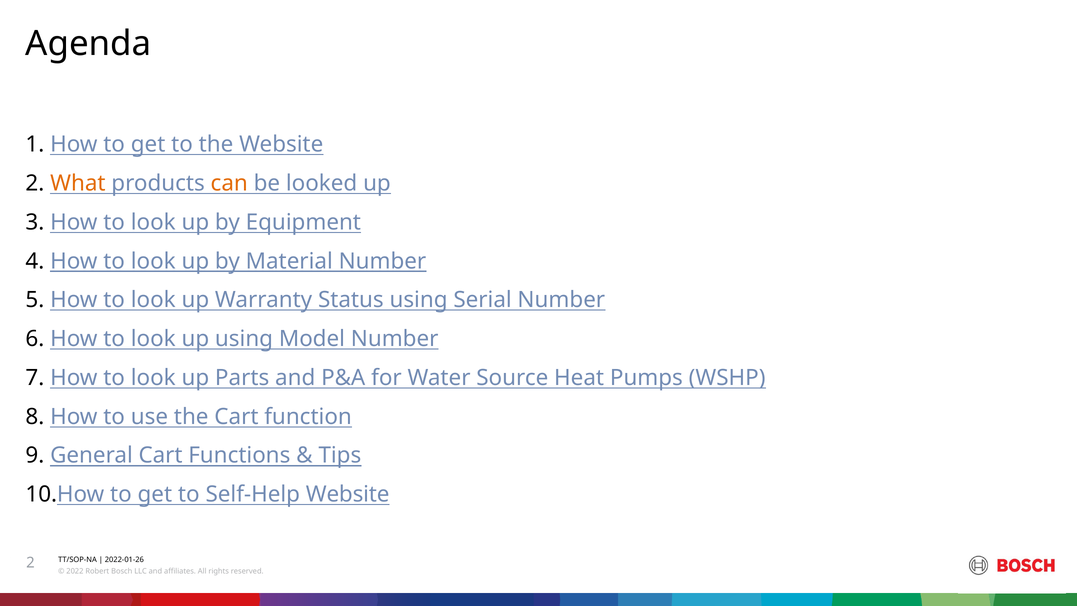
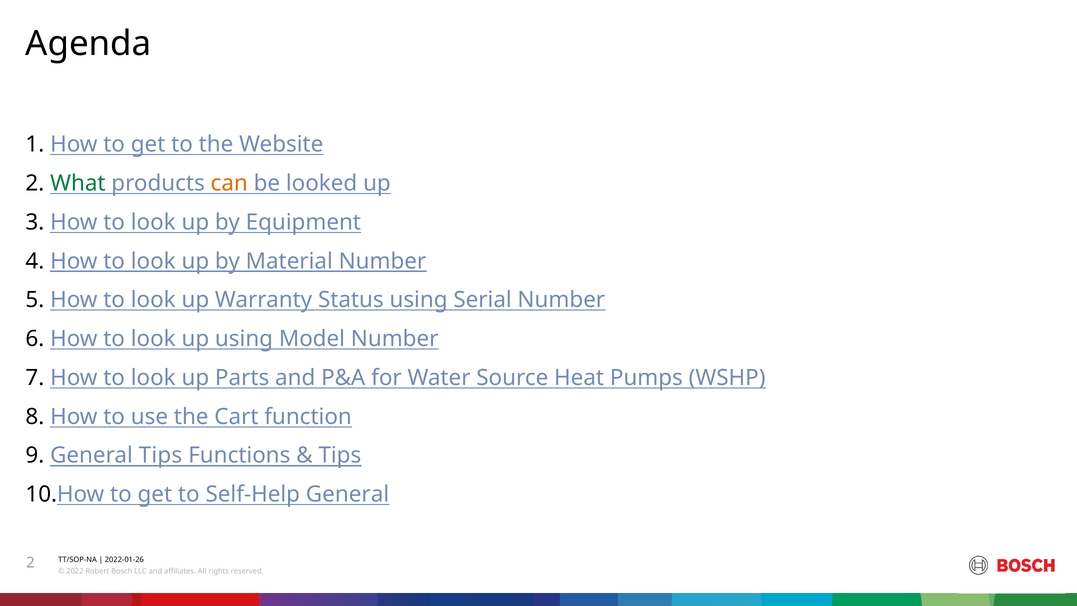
What colour: orange -> green (78, 183)
General Cart: Cart -> Tips (160, 455)
Self-Help Website: Website -> General (348, 494)
